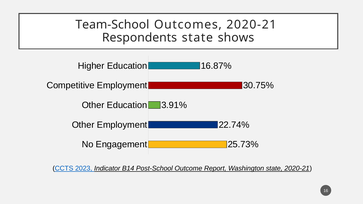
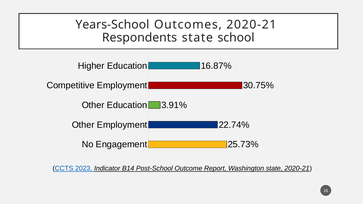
Team-School: Team-School -> Years-School (112, 25)
shows: shows -> school (236, 38)
